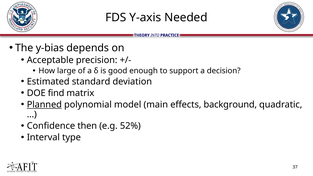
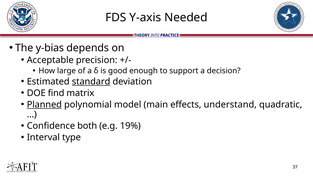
standard underline: none -> present (91, 82)
background: background -> understand (230, 105)
then: then -> both (87, 126)
52%: 52% -> 19% (130, 126)
